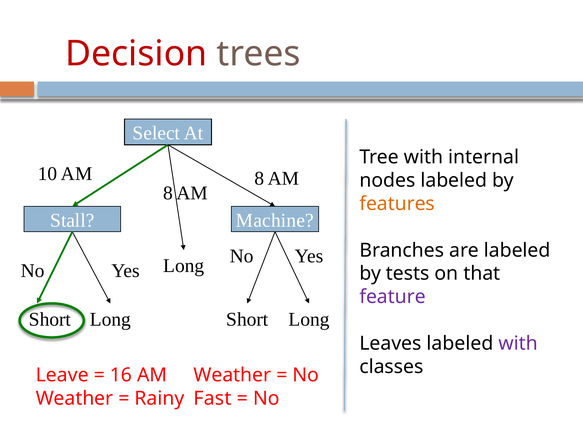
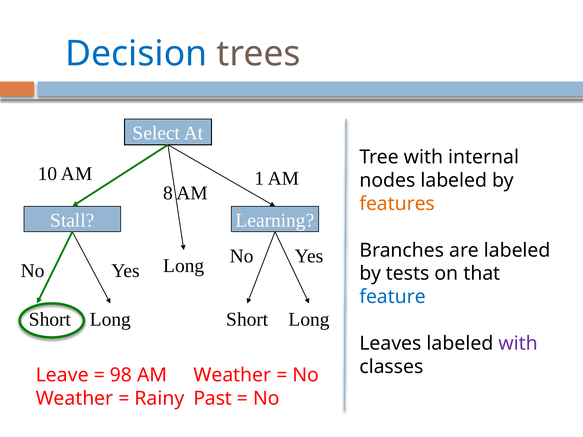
Decision colour: red -> blue (136, 54)
10 AM 8: 8 -> 1 (259, 179)
Machine: Machine -> Learning (275, 220)
feature colour: purple -> blue (393, 297)
16: 16 -> 98 (121, 375)
Fast: Fast -> Past (213, 398)
